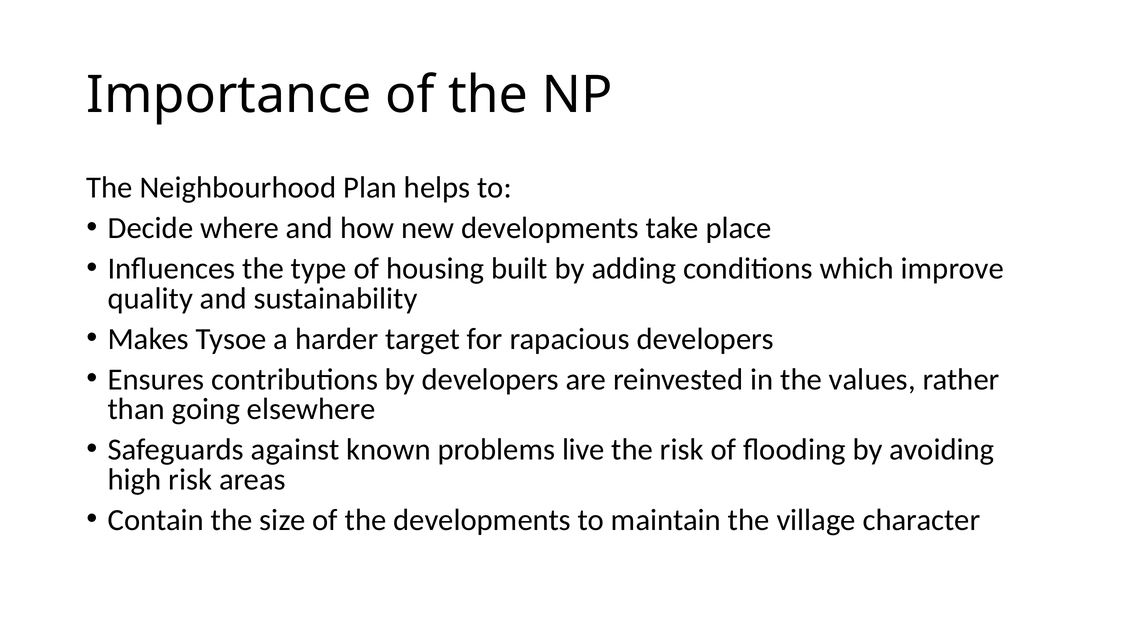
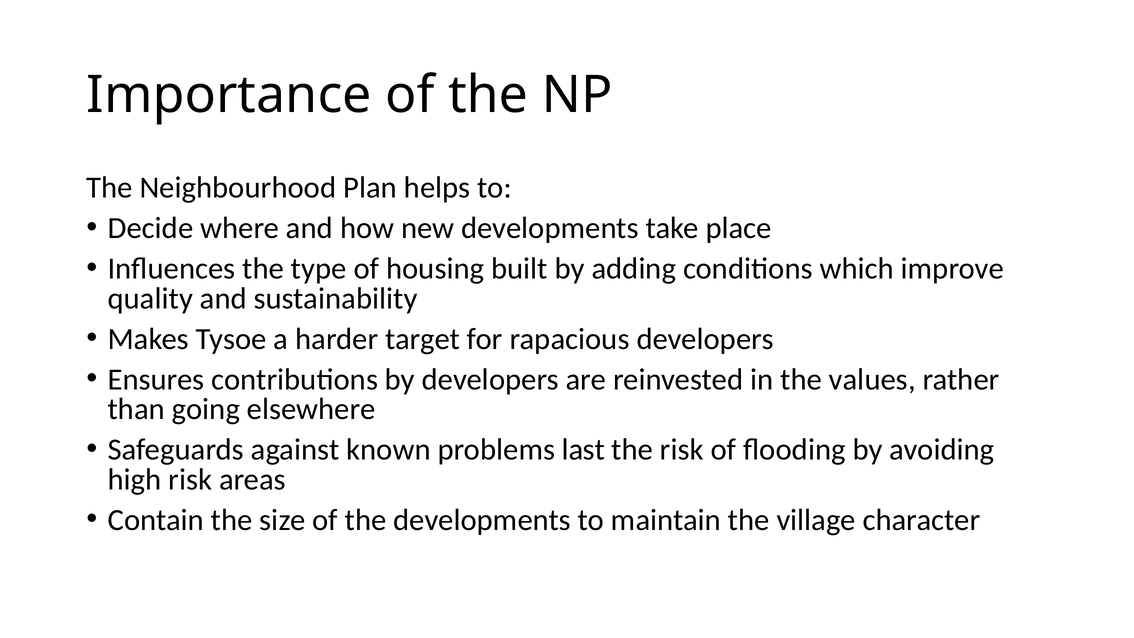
live: live -> last (583, 450)
